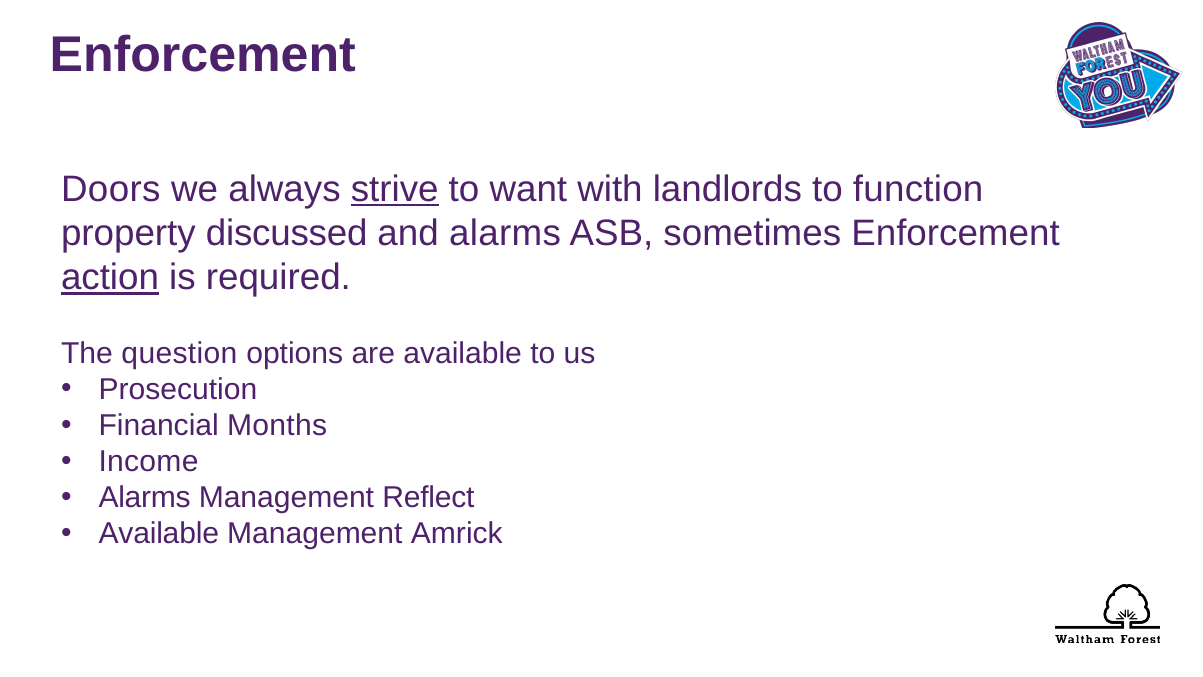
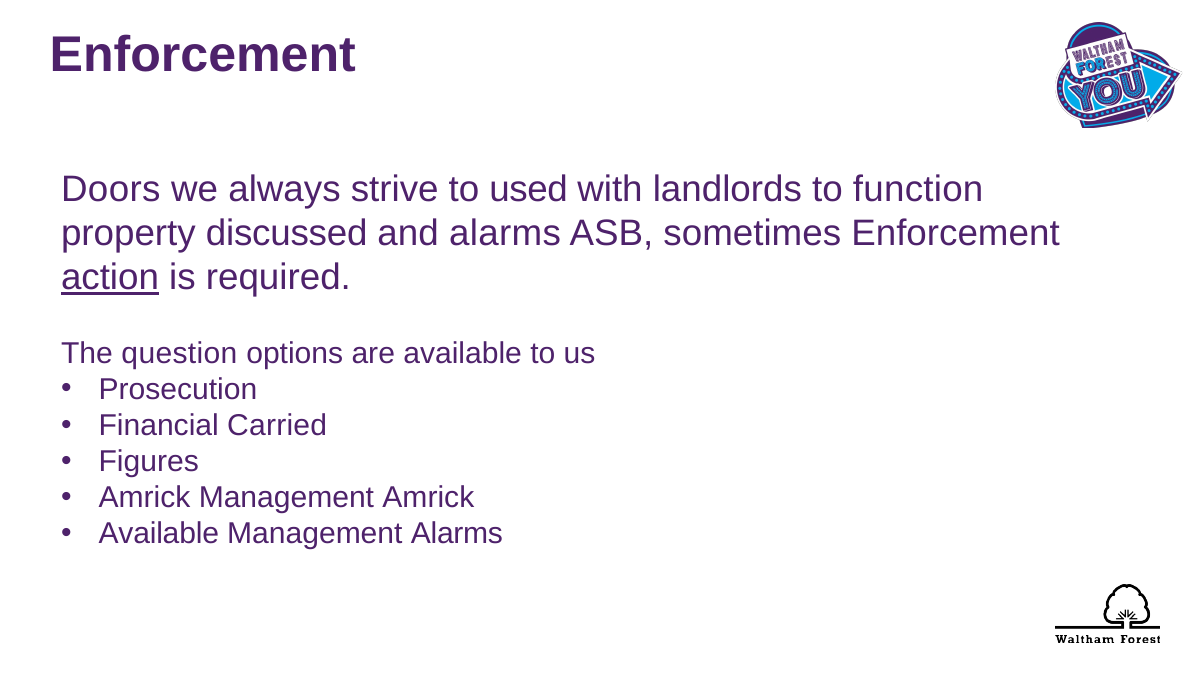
strive underline: present -> none (395, 189)
want: want -> used (529, 189)
Months: Months -> Carried (277, 426)
Income: Income -> Figures (149, 462)
Alarms: Alarms -> Amrick (144, 498)
Management Reflect: Reflect -> Amrick (428, 498)
Management Amrick: Amrick -> Alarms (457, 534)
